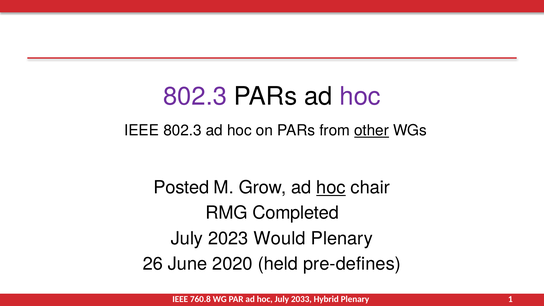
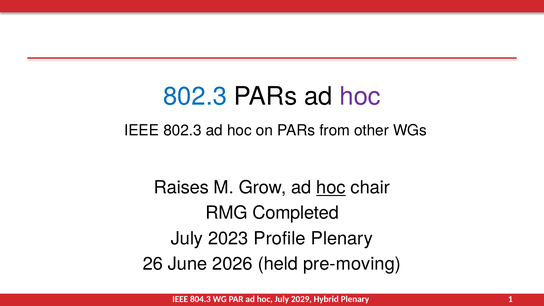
802.3 colour: purple -> blue (195, 97)
other underline: present -> none (372, 131)
Posted: Posted -> Raises (181, 188)
Would: Would -> Profile (280, 238)
2020: 2020 -> 2026 (232, 264)
pre-defines: pre-defines -> pre-moving (352, 264)
760.8: 760.8 -> 804.3 (200, 299)
2033: 2033 -> 2029 (301, 299)
